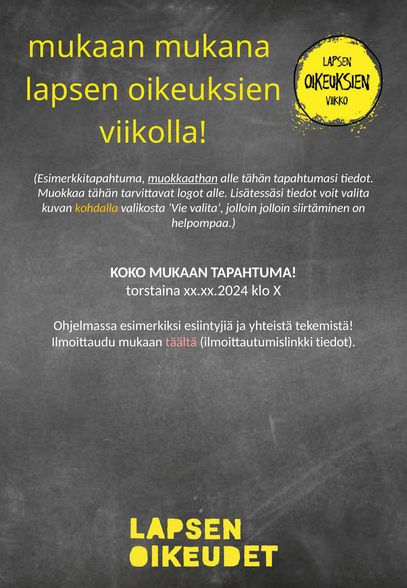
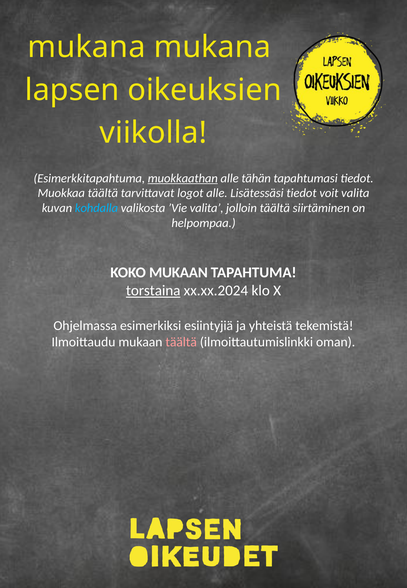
mukaan: mukaan -> mukana (87, 47)
Muokkaa tähän: tähän -> täältä (103, 193)
kohdalla colour: yellow -> light blue (96, 208)
jolloin jolloin: jolloin -> täältä (275, 208)
torstaina underline: none -> present (153, 291)
ilmoittautumislinkki tiedot: tiedot -> oman (336, 342)
